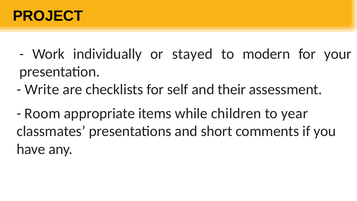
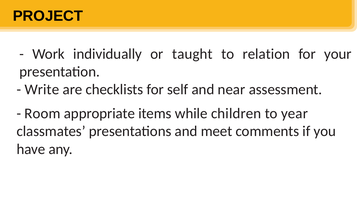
stayed: stayed -> taught (192, 54)
modern: modern -> relation (266, 54)
their: their -> near (232, 89)
short: short -> meet (217, 131)
